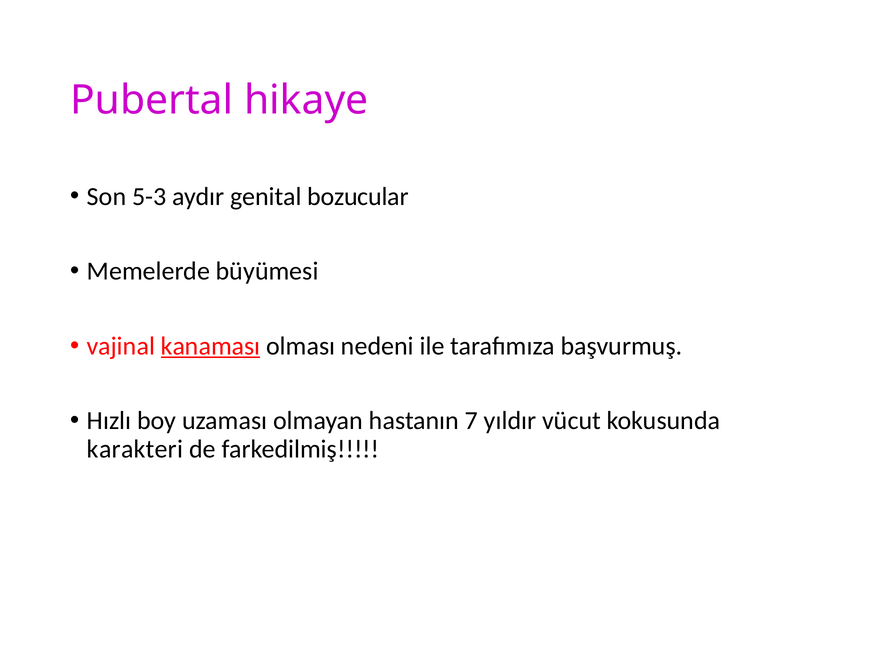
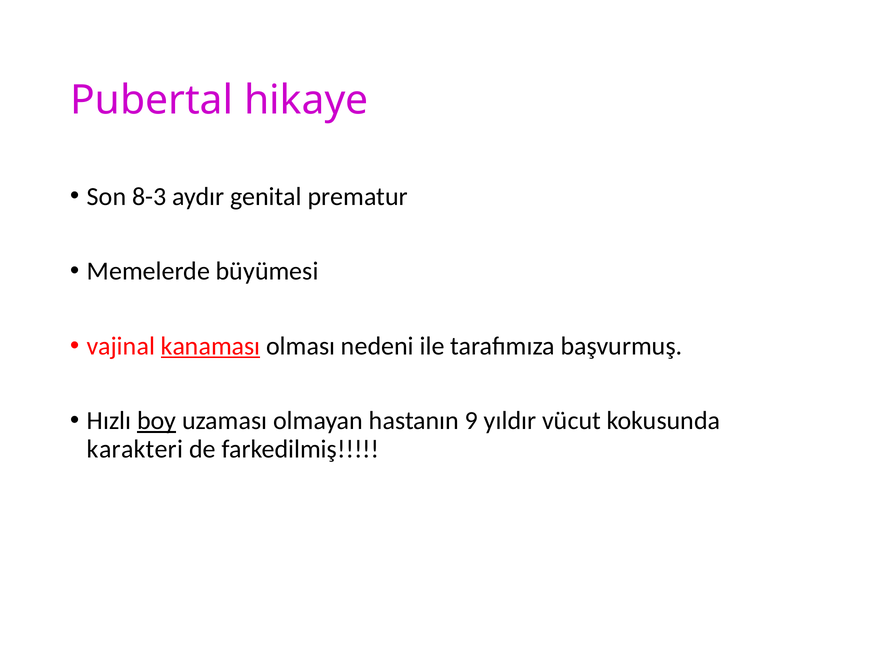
5-3: 5-3 -> 8-3 (149, 196)
bozucular: bozucular -> prematur (358, 196)
boy underline: none -> present (157, 421)
7: 7 -> 9 (471, 421)
